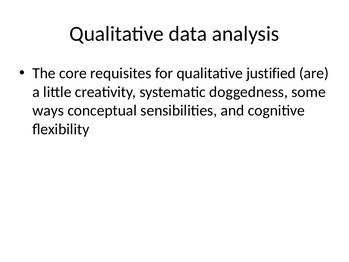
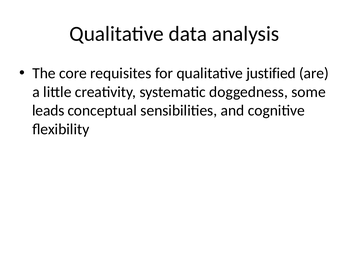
ways: ways -> leads (48, 110)
